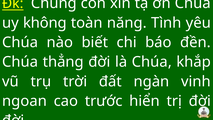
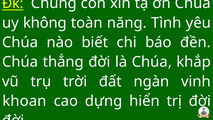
ngoan: ngoan -> khoan (24, 101)
trước: trước -> dựng (104, 101)
